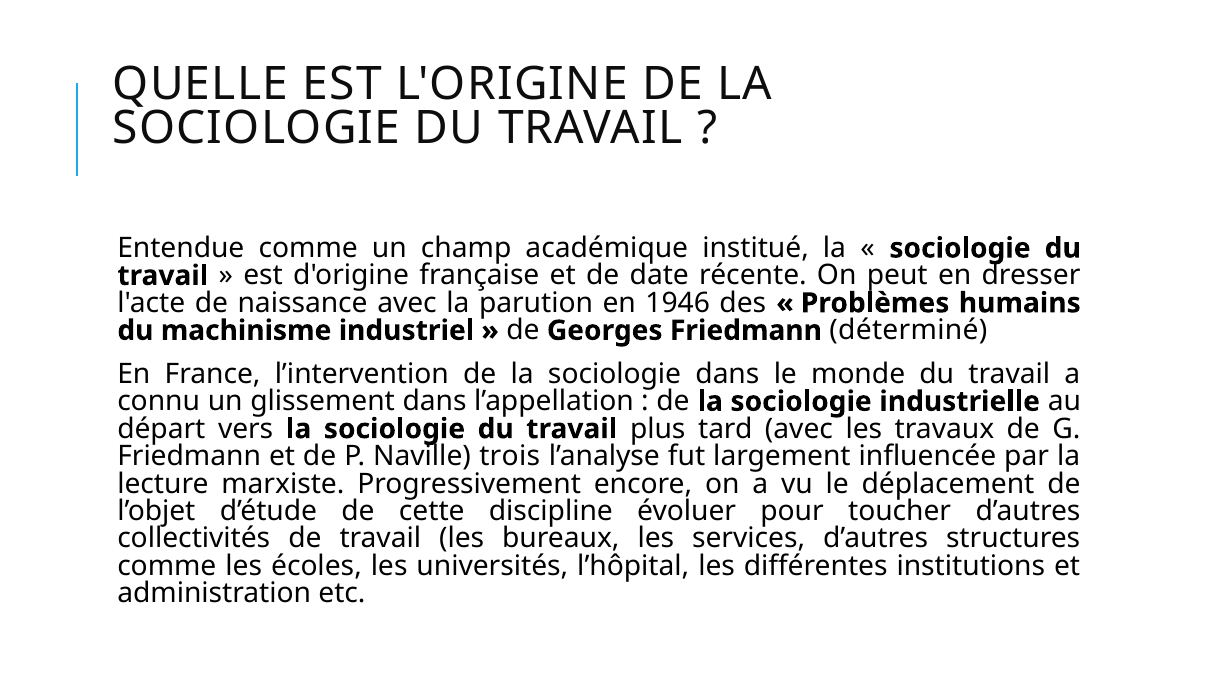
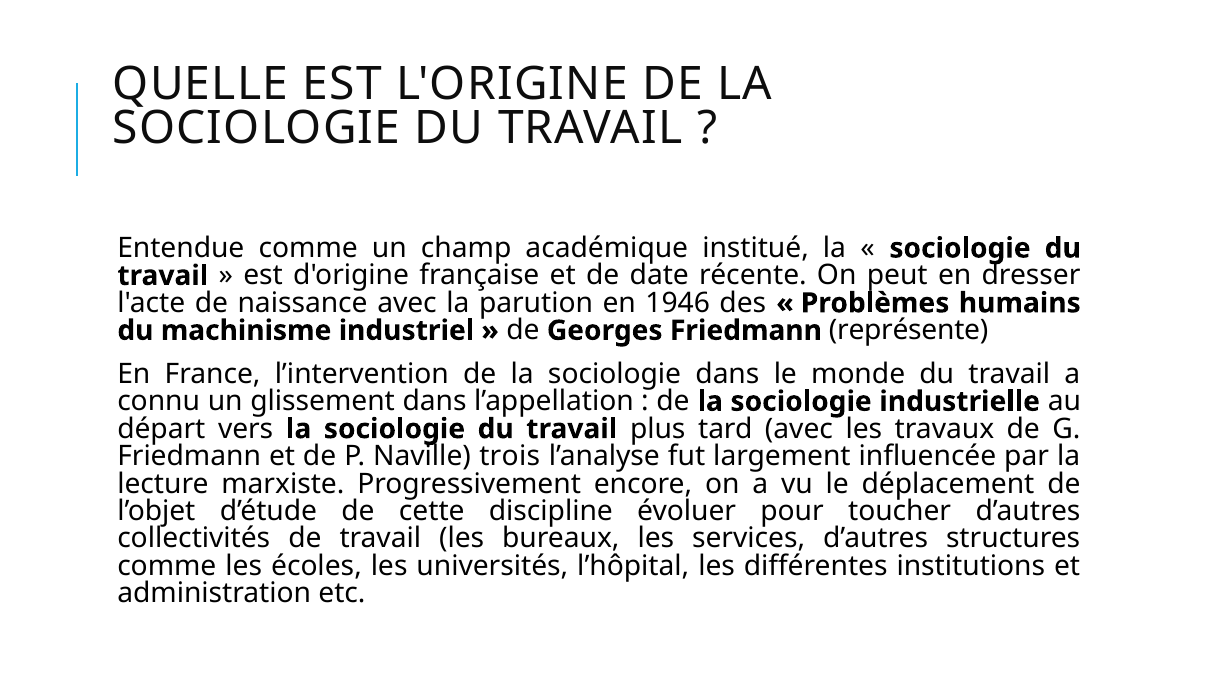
déterminé: déterminé -> représente (909, 331)
